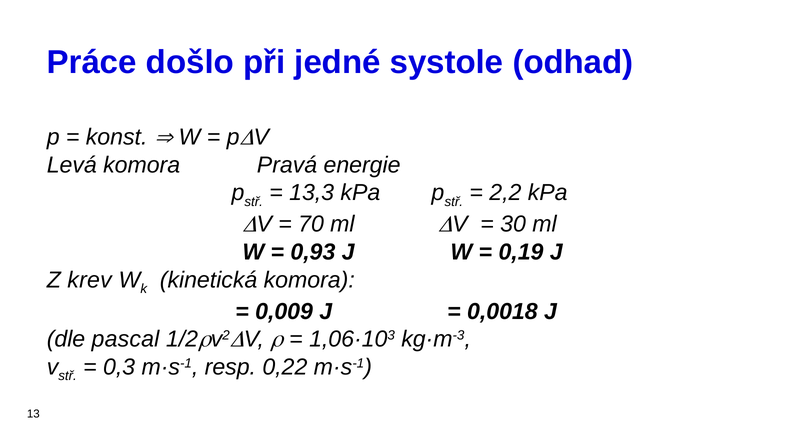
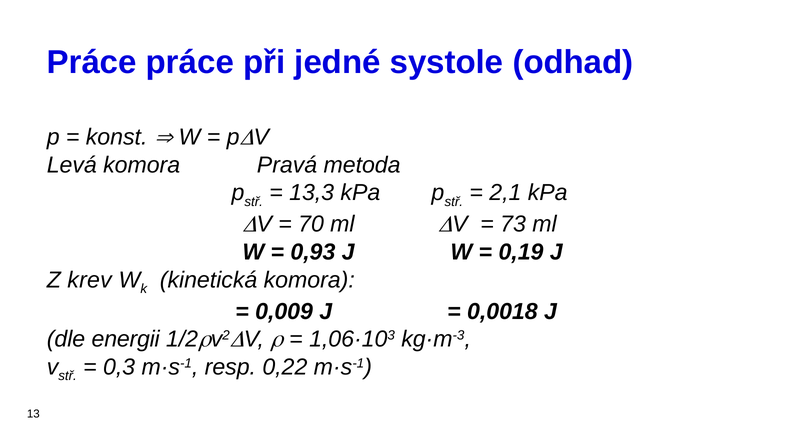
Práce došlo: došlo -> práce (190, 62)
energie: energie -> metoda (362, 165)
2,2: 2,2 -> 2,1 (505, 193)
30: 30 -> 73 (513, 224)
pascal: pascal -> energii (126, 339)
